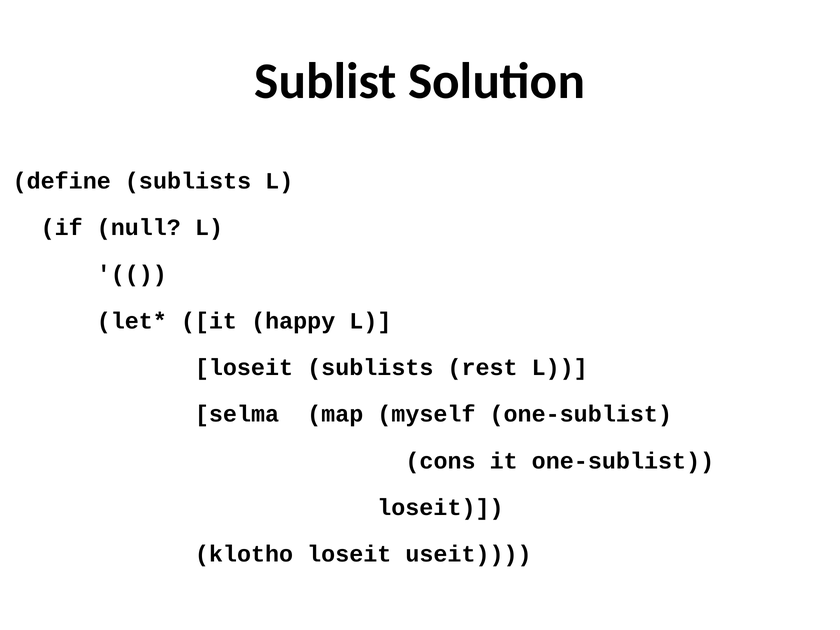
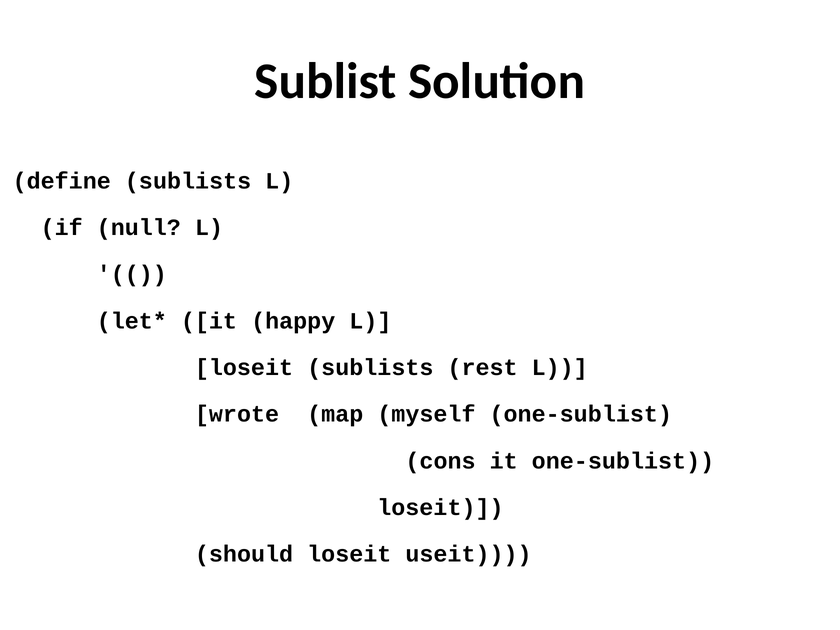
selma: selma -> wrote (237, 414)
klotho: klotho -> should (244, 554)
